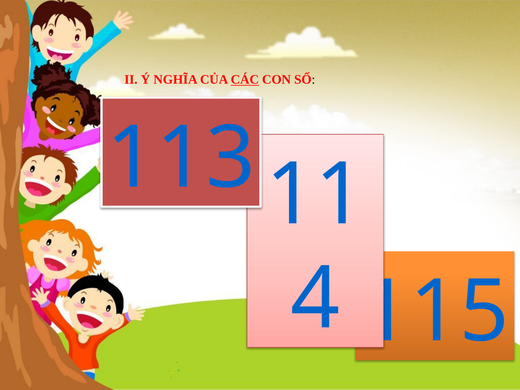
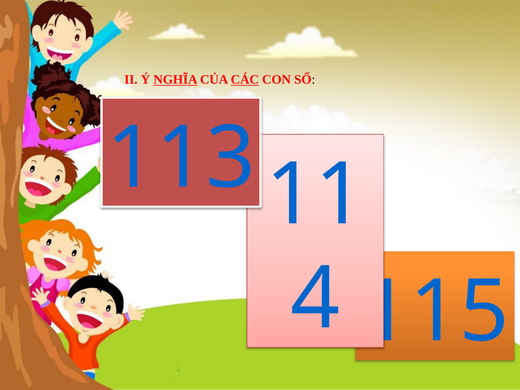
NGHĨA underline: none -> present (175, 80)
